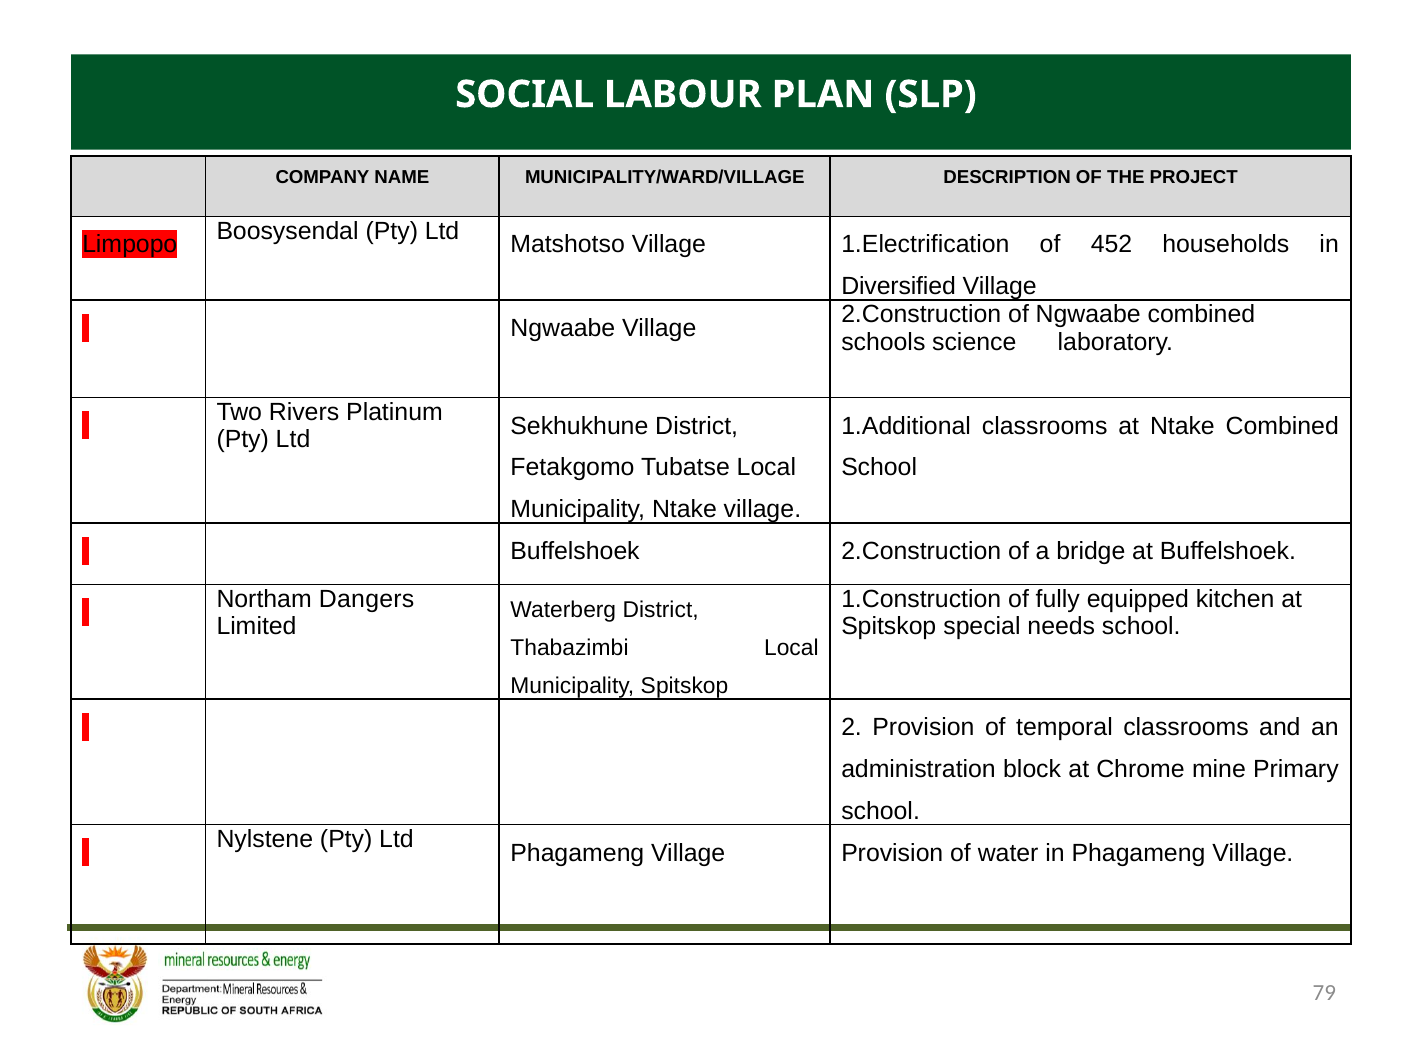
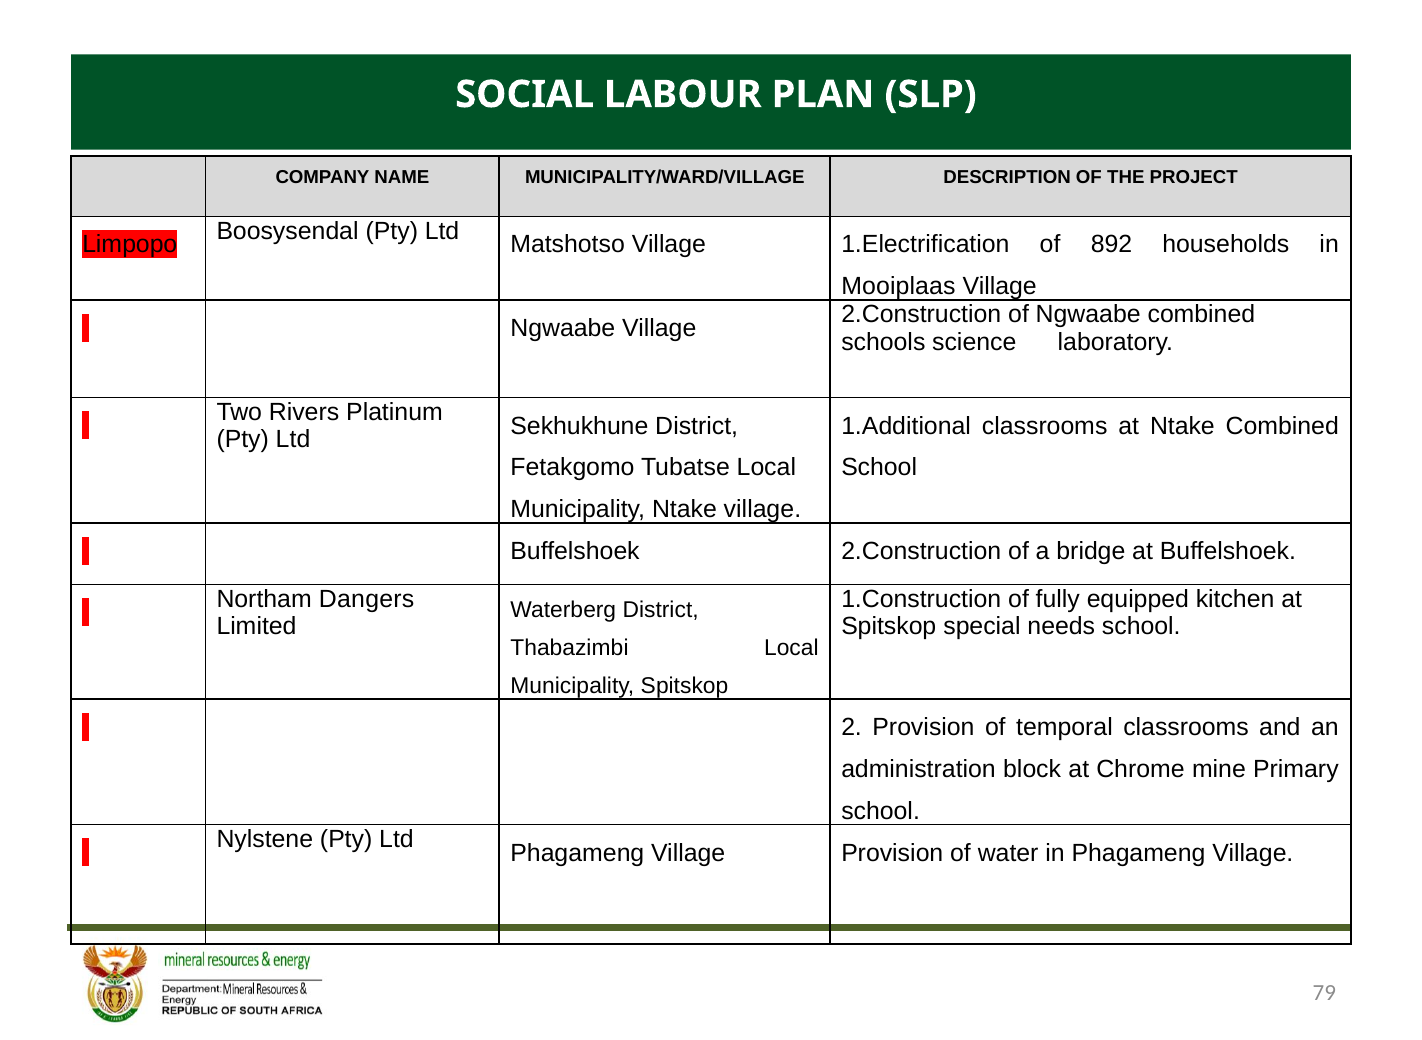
452: 452 -> 892 (1112, 245)
Diversified: Diversified -> Mooiplaas (898, 287)
